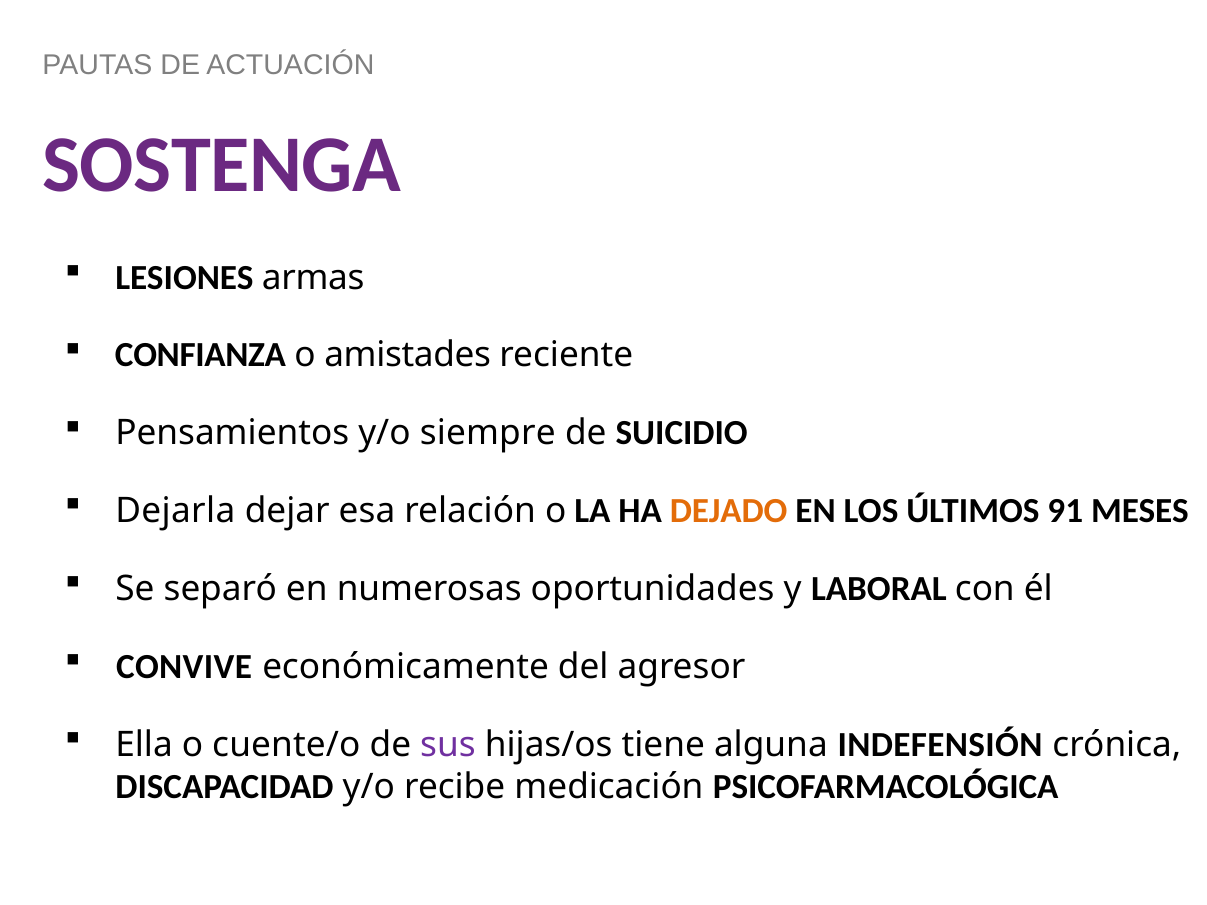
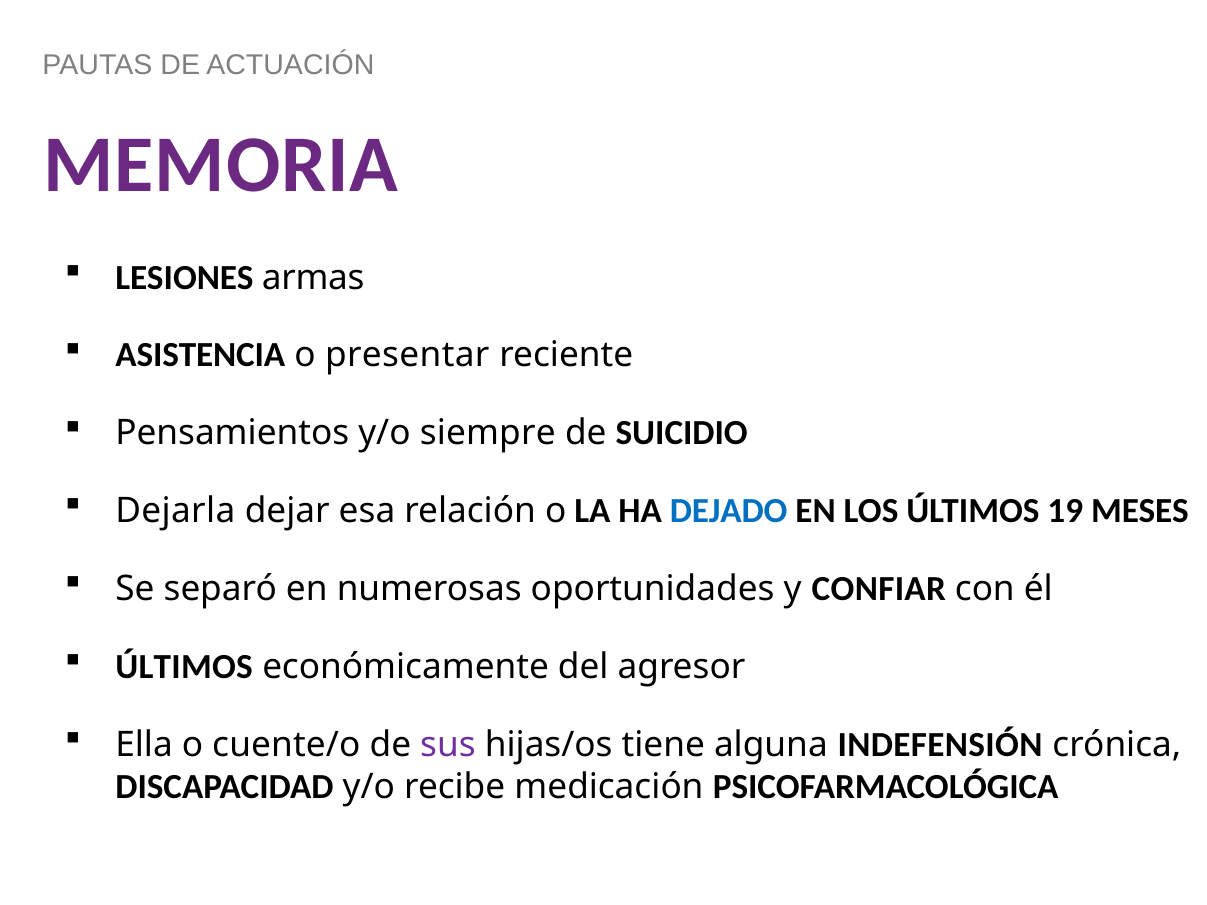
SOSTENGA: SOSTENGA -> MEMORIA (221, 165)
CONFIANZA: CONFIANZA -> ASISTENCIA (200, 355)
amistades: amistades -> presentar (407, 355)
DEJADO colour: orange -> blue (729, 511)
91: 91 -> 19 (1065, 511)
LABORAL: LABORAL -> CONFIAR (879, 589)
CONVIVE: CONVIVE -> ÚLTIMOS (184, 667)
